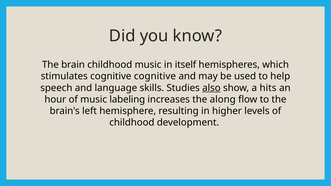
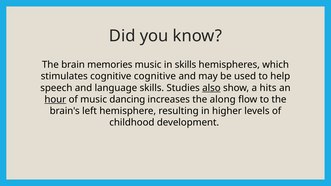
brain childhood: childhood -> memories (110, 65)
in itself: itself -> skills (186, 65)
hour underline: none -> present (55, 99)
labeling: labeling -> dancing (127, 99)
